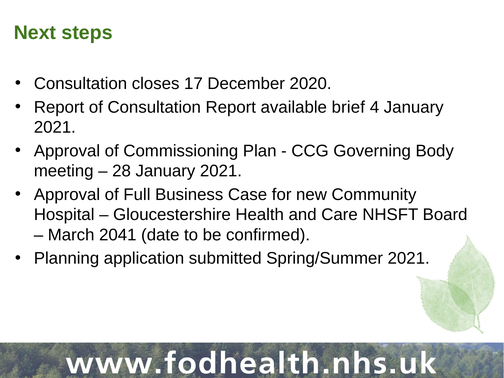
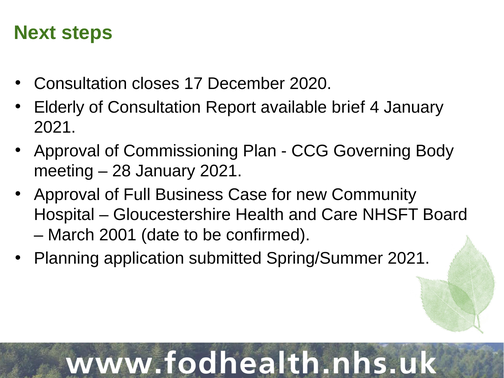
Report: Report -> Elderly (59, 107)
2041: 2041 -> 2001 (118, 235)
